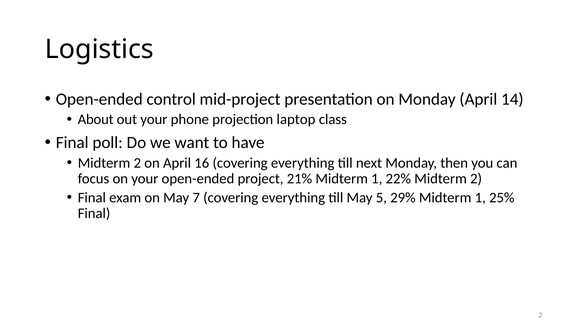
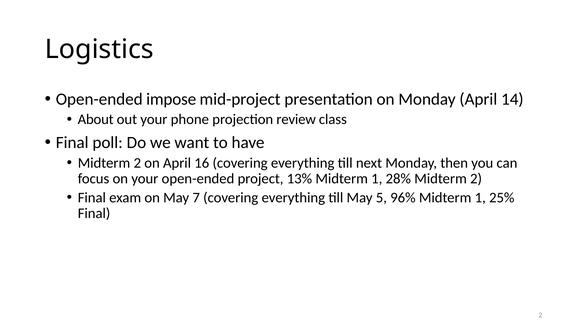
control: control -> impose (171, 99)
laptop: laptop -> review (296, 119)
21%: 21% -> 13% (299, 179)
22%: 22% -> 28% (398, 179)
29%: 29% -> 96% (403, 198)
